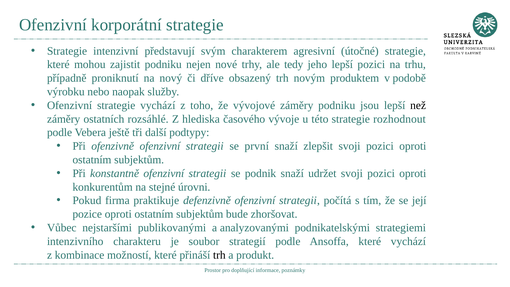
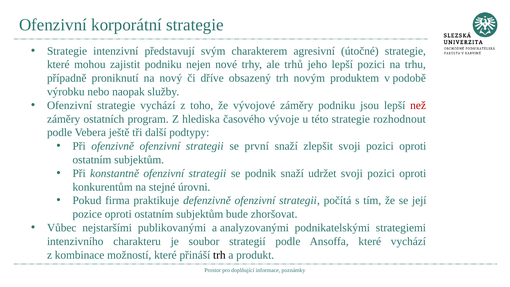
tedy: tedy -> trhů (294, 65)
než colour: black -> red (418, 105)
rozsáhlé: rozsáhlé -> program (148, 119)
